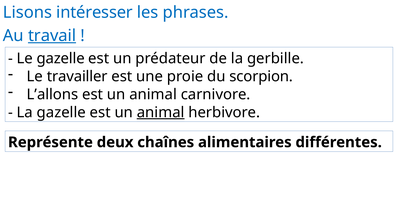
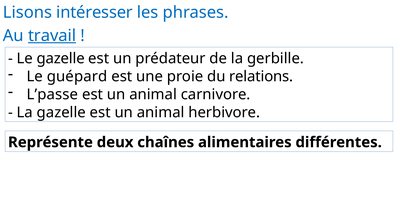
travailler: travailler -> guépard (77, 76)
scorpion: scorpion -> relations (261, 76)
L’allons: L’allons -> L’passe (52, 94)
animal underline: present -> none (161, 112)
